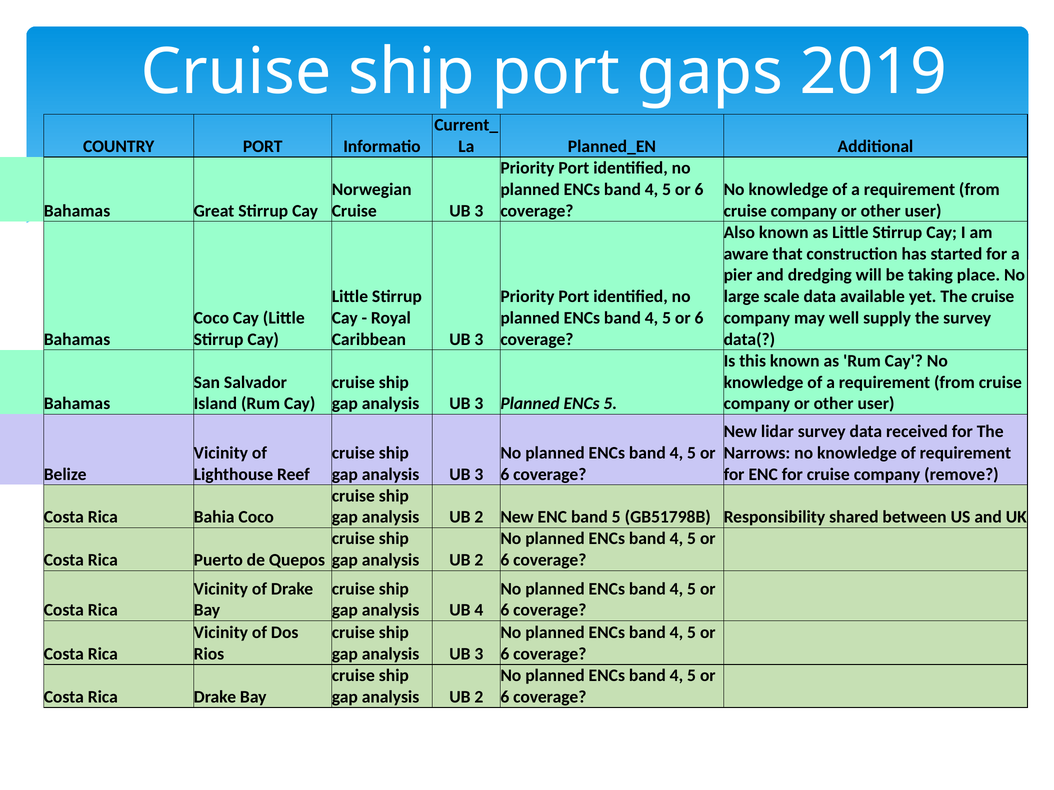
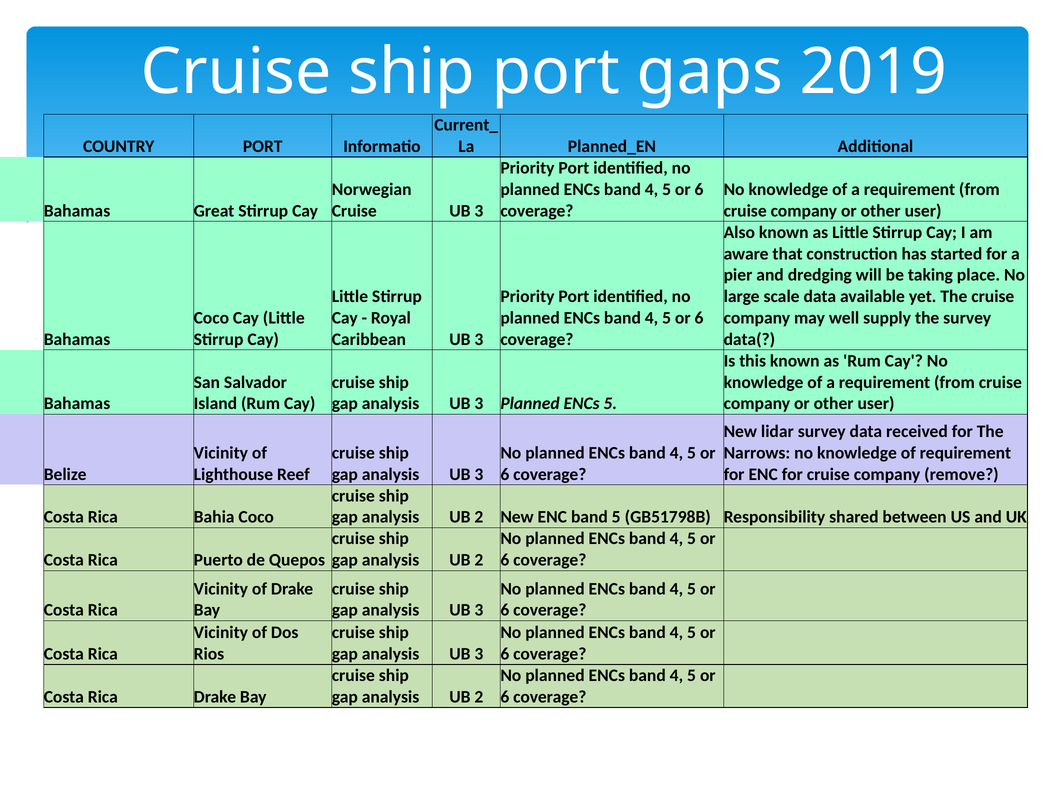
4: 4 -> 3 (479, 611)
